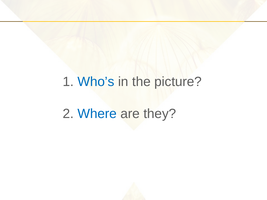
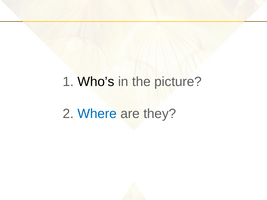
Who’s colour: blue -> black (96, 82)
